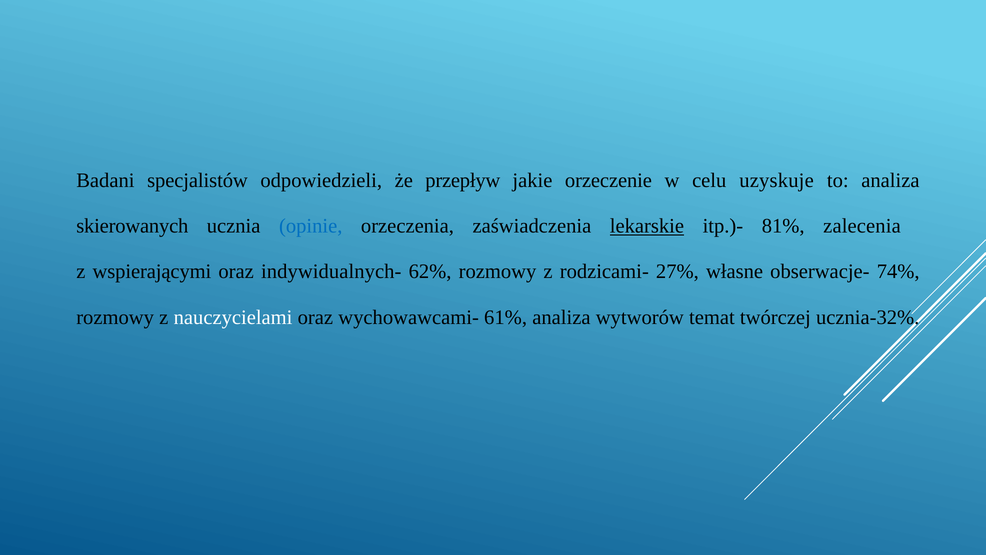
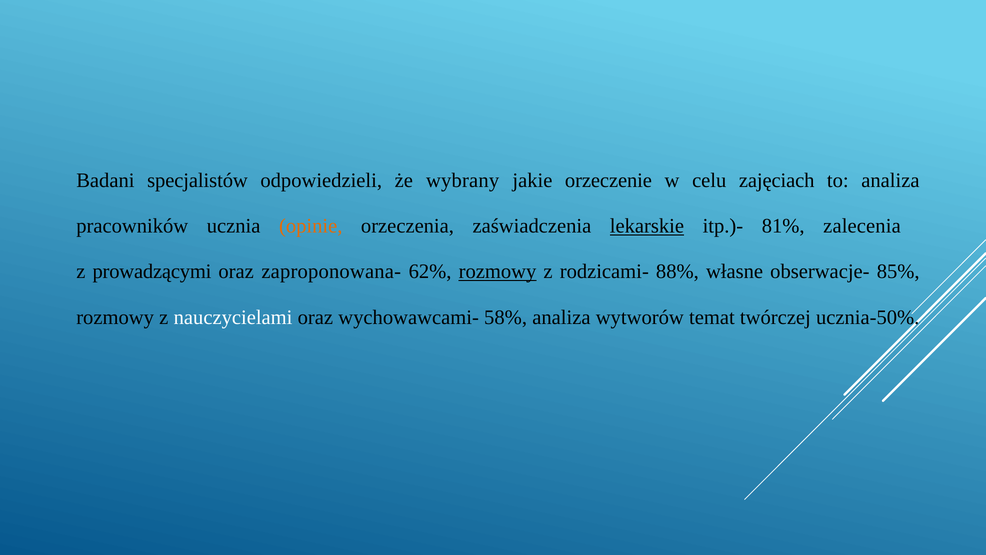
przepływ: przepływ -> wybrany (463, 180)
uzyskuje: uzyskuje -> zajęciach (777, 180)
skierowanych: skierowanych -> pracowników (132, 226)
opinie colour: blue -> orange (311, 226)
wspierającymi: wspierającymi -> prowadzącymi (152, 271)
indywidualnych-: indywidualnych- -> zaproponowana- (331, 271)
rozmowy underline: none -> present (498, 271)
27%: 27% -> 88% (677, 271)
74%: 74% -> 85% (898, 271)
61%: 61% -> 58% (506, 317)
ucznia-32%: ucznia-32% -> ucznia-50% (868, 317)
